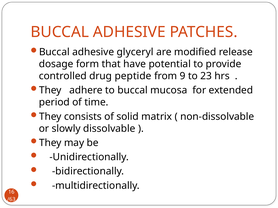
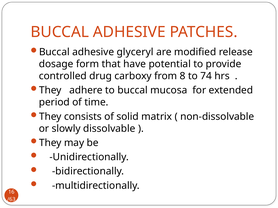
peptide: peptide -> carboxy (133, 76)
9: 9 -> 8 (183, 76)
23: 23 -> 74 (206, 76)
